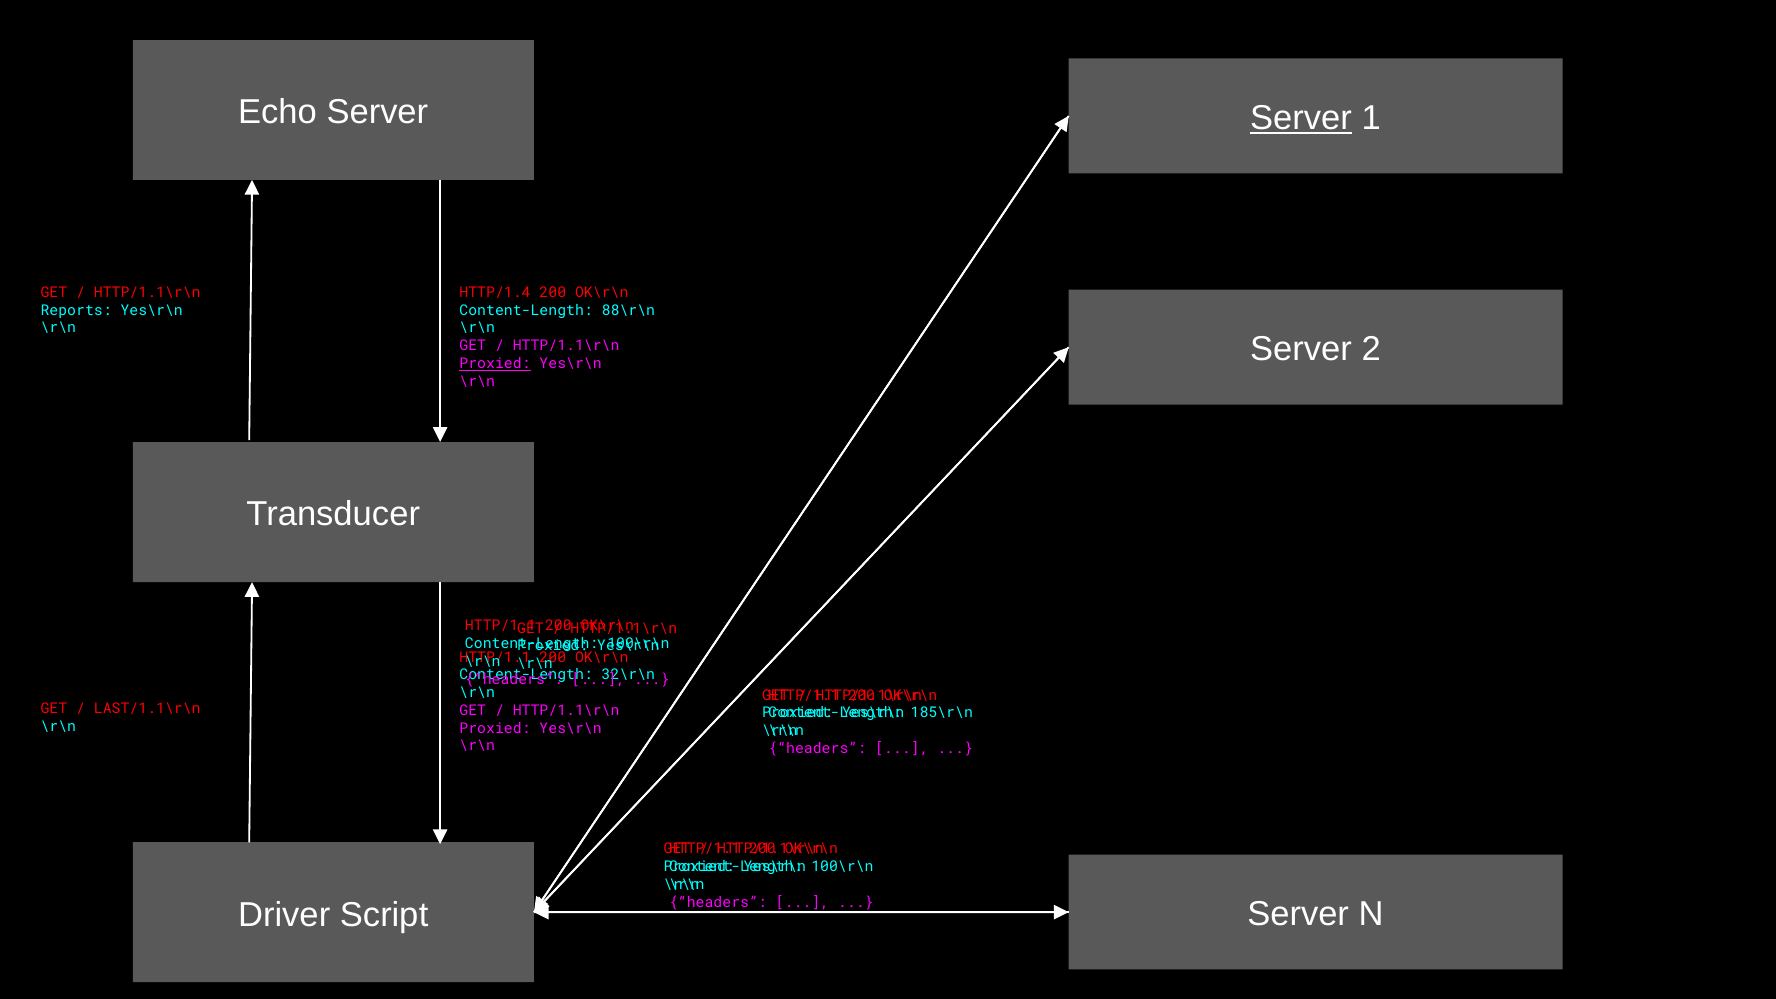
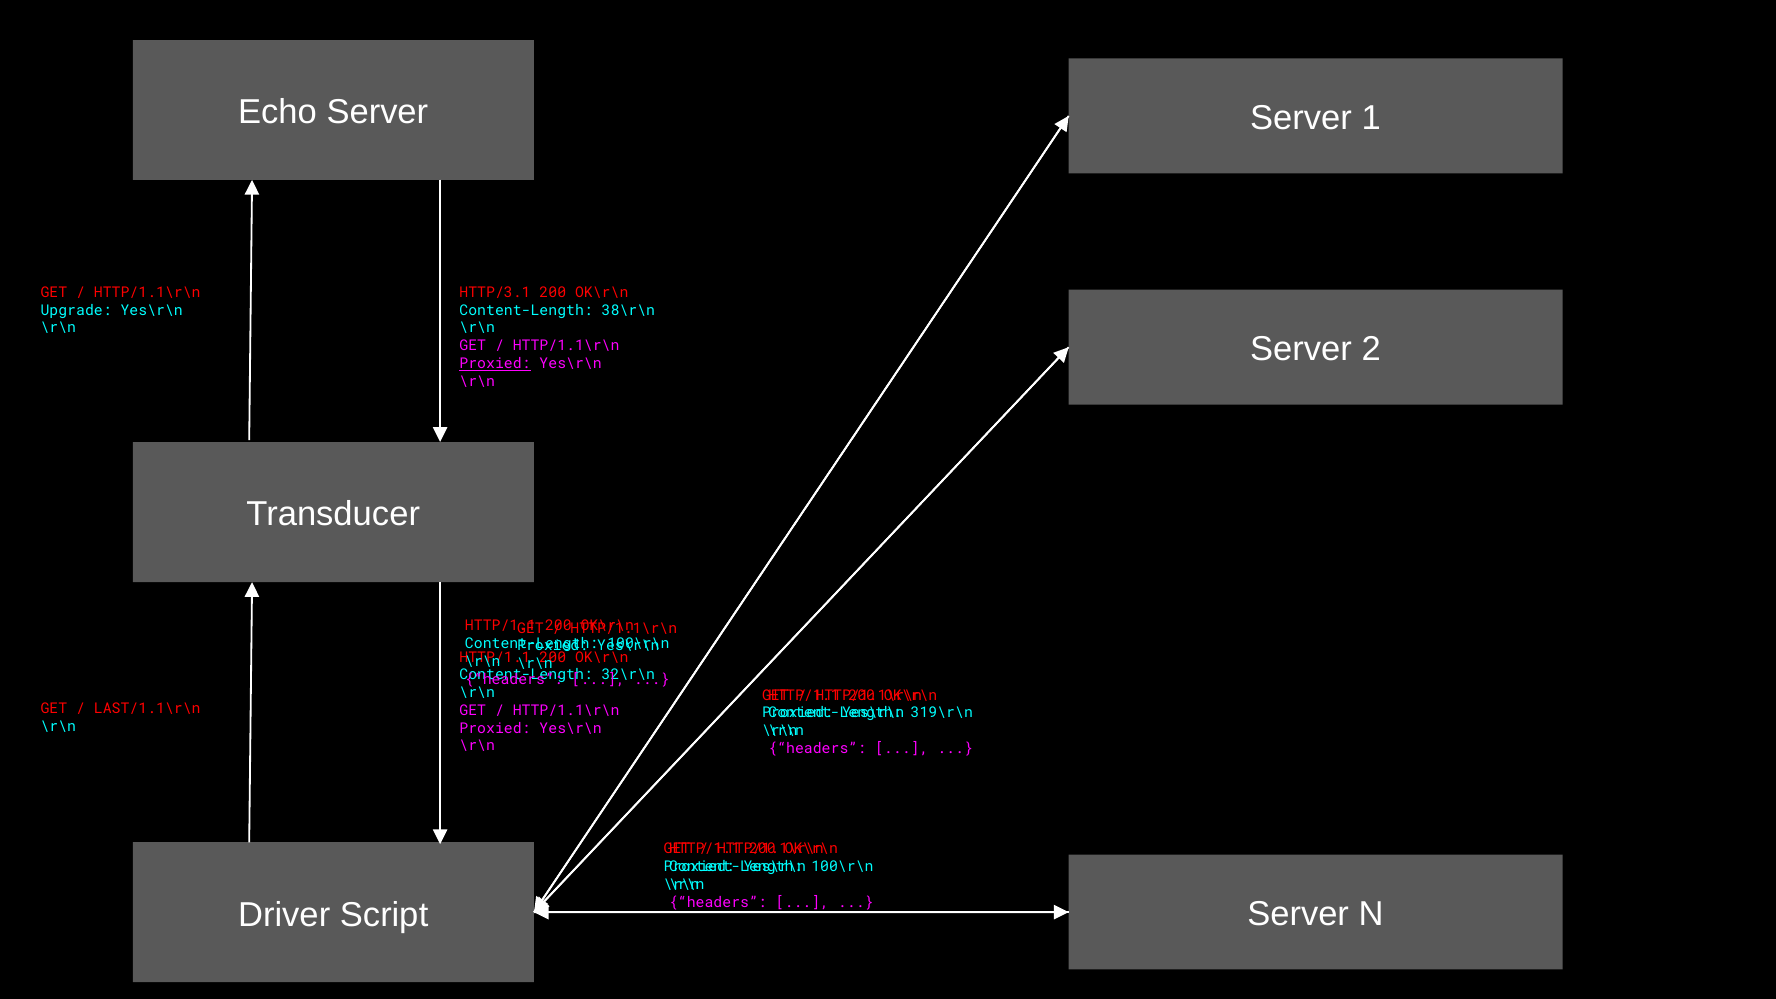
Server underline: present -> none (1301, 118)
HTTP/1.4: HTTP/1.4 -> HTTP/3.1 (495, 293)
Reports: Reports -> Upgrade (76, 310)
88\r\n: 88\r\n -> 38\r\n (628, 310)
185\r\n: 185\r\n -> 319\r\n (942, 713)
